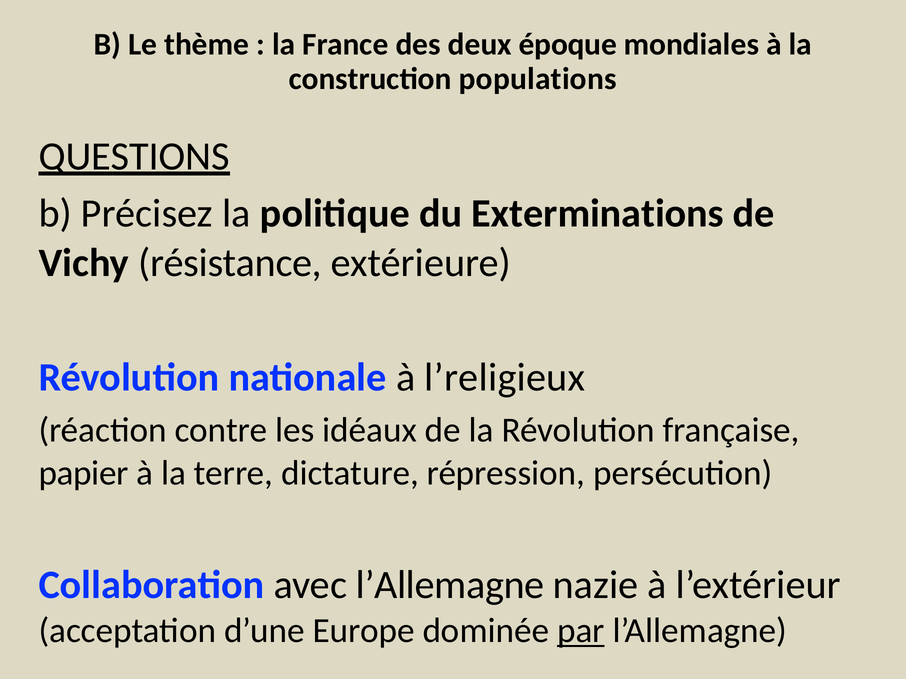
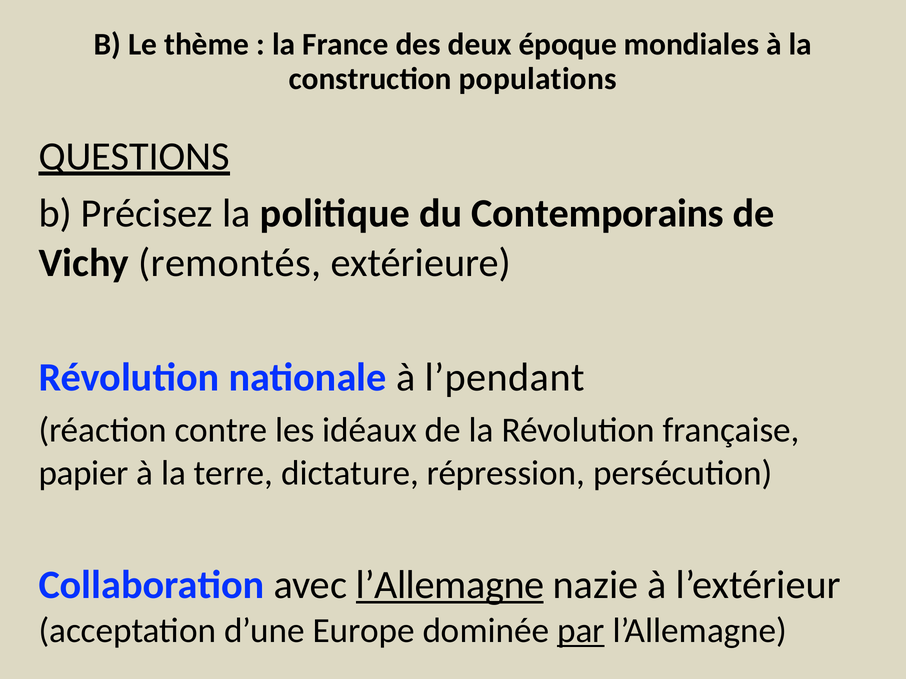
Exterminations: Exterminations -> Contemporains (598, 214)
résistance: résistance -> remontés (230, 263)
l’religieux: l’religieux -> l’pendant (505, 378)
l’Allemagne underline: none -> present (450, 585)
